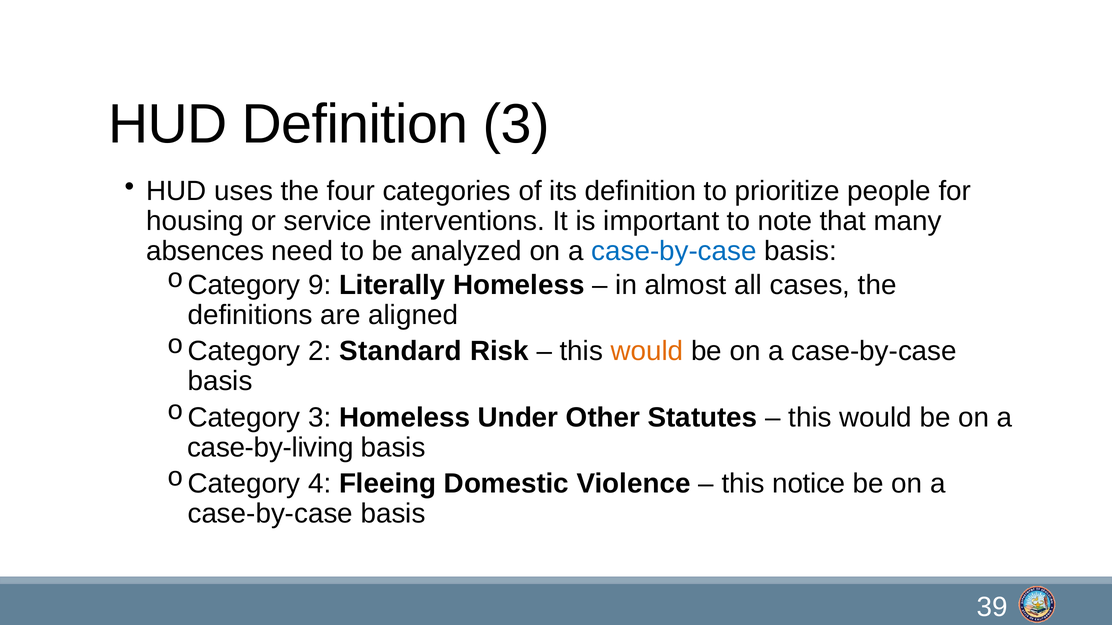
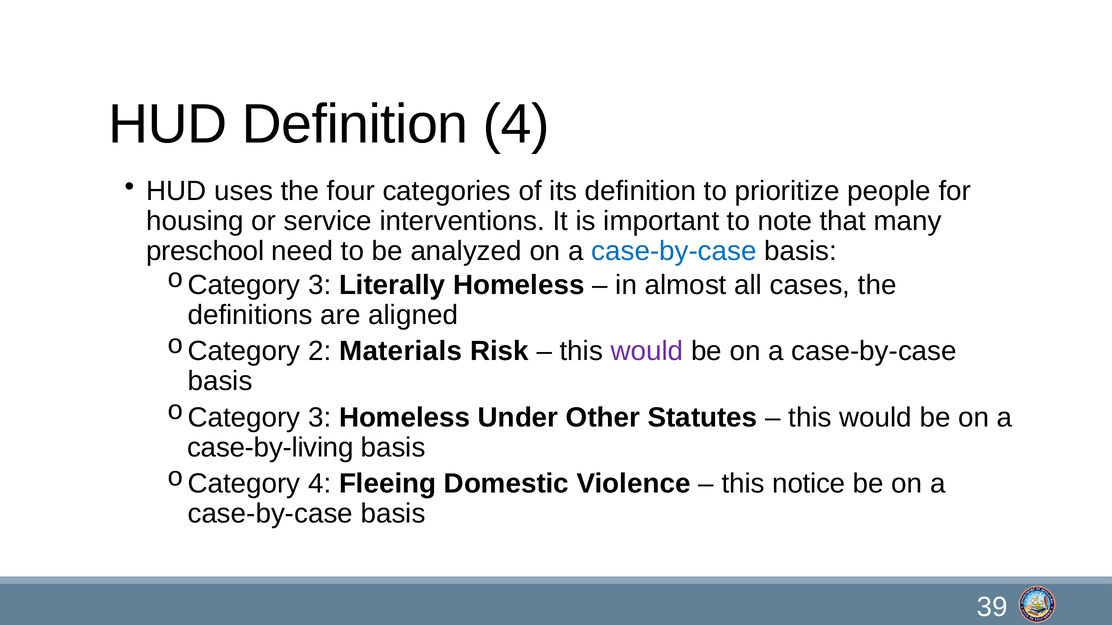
Definition 3: 3 -> 4 (516, 125)
absences: absences -> preschool (205, 251)
9: 9 -> 3 (320, 285)
Standard: Standard -> Materials (401, 352)
would colour: orange -> purple (647, 352)
